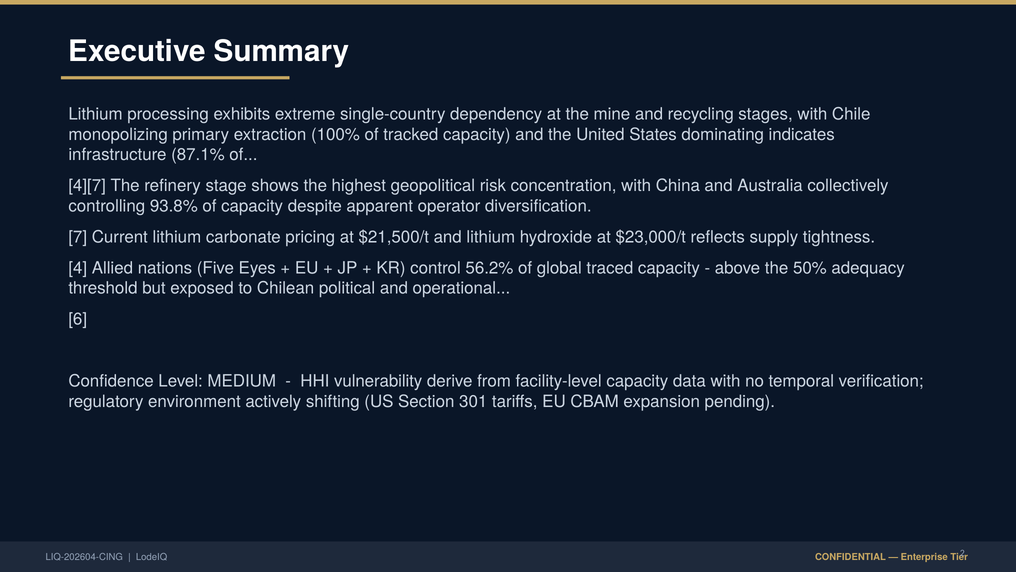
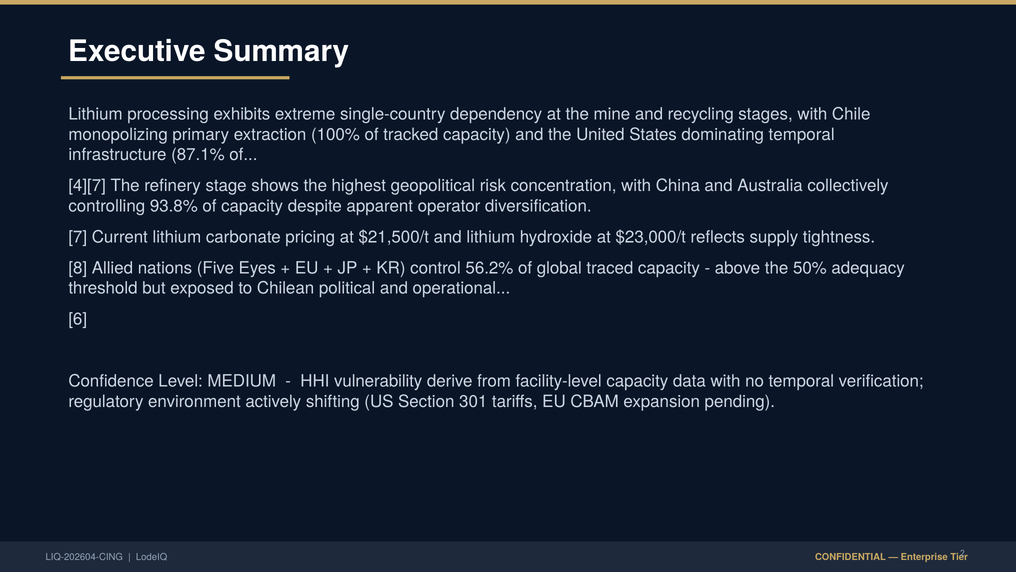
dominating indicates: indicates -> temporal (802, 134)
4: 4 -> 8 (78, 268)
